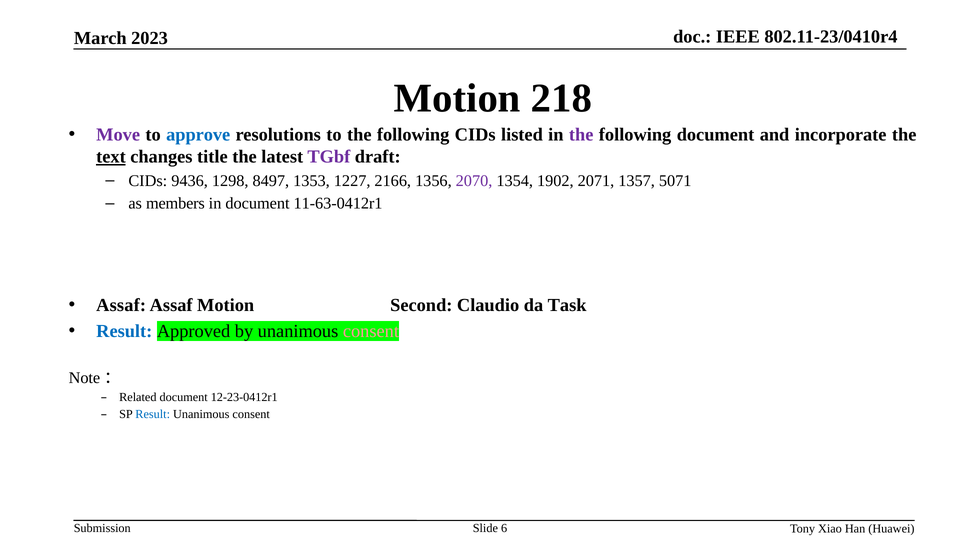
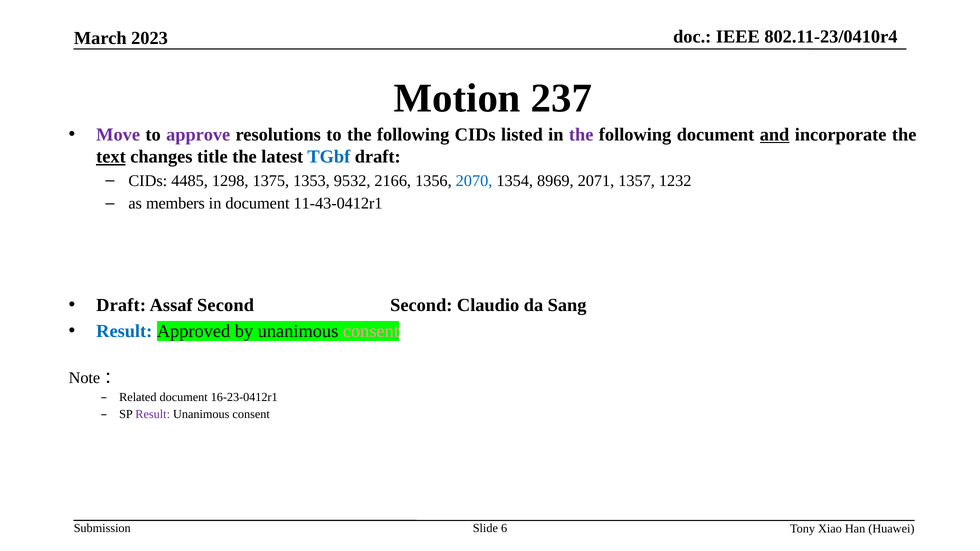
218: 218 -> 237 (561, 98)
approve colour: blue -> purple (198, 135)
and underline: none -> present (775, 135)
TGbf colour: purple -> blue (329, 157)
9436: 9436 -> 4485 (190, 181)
8497: 8497 -> 1375 (271, 181)
1227: 1227 -> 9532 (352, 181)
2070 colour: purple -> blue (474, 181)
1902: 1902 -> 8969 (555, 181)
5071: 5071 -> 1232 (675, 181)
11-63-0412r1: 11-63-0412r1 -> 11-43-0412r1 (338, 204)
Assaf: Assaf -> Draft (121, 305)
Assaf Motion: Motion -> Second (226, 305)
Task: Task -> Sang (567, 305)
12-23-0412r1: 12-23-0412r1 -> 16-23-0412r1 (244, 397)
Result colour: blue -> purple (153, 415)
